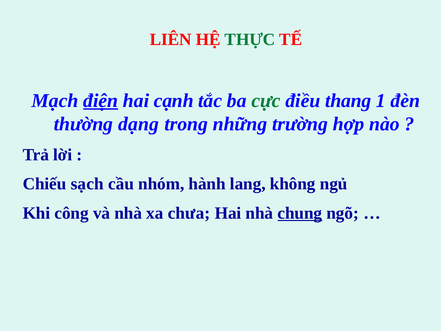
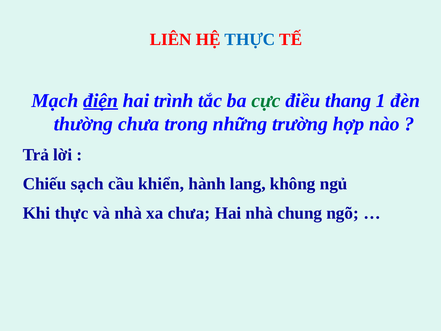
THỰC colour: green -> blue (250, 39)
cạnh: cạnh -> trình (174, 101)
thường dạng: dạng -> chưa (139, 124)
nhóm: nhóm -> khiển (161, 184)
Khi công: công -> thực (72, 213)
chung underline: present -> none (300, 213)
